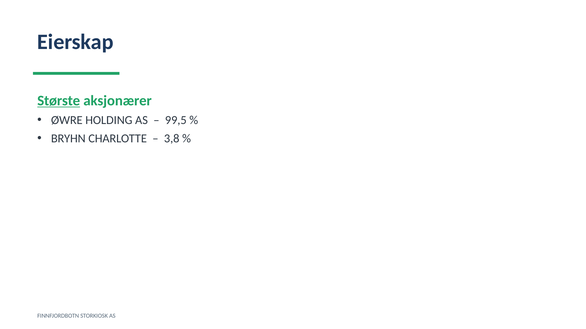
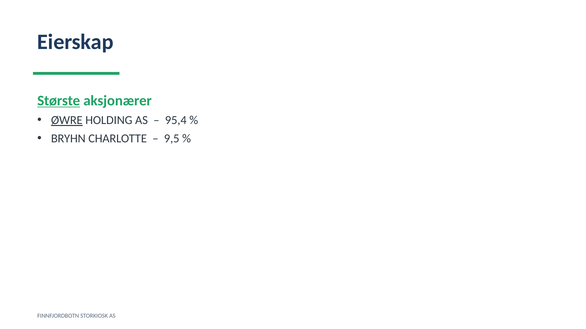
ØWRE underline: none -> present (67, 120)
99,5: 99,5 -> 95,4 (176, 120)
3,8: 3,8 -> 9,5 (172, 139)
